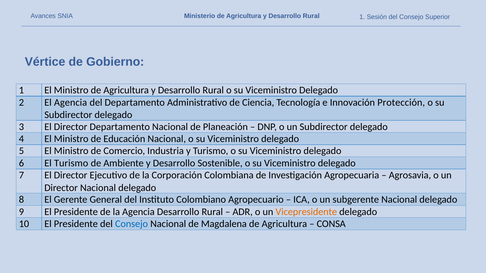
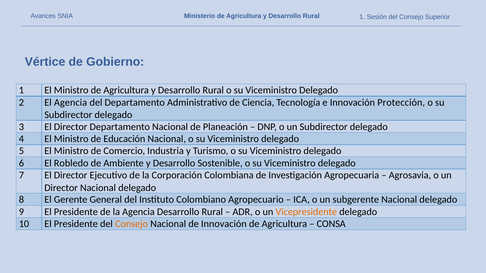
El Turismo: Turismo -> Robledo (71, 163)
Consejo colour: blue -> orange (132, 224)
de Magdalena: Magdalena -> Innovación (224, 224)
